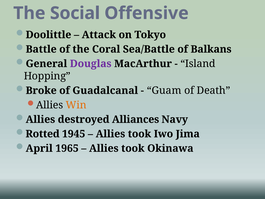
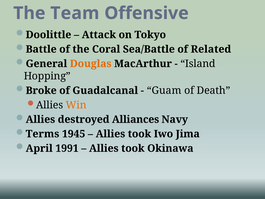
Social: Social -> Team (75, 13)
Balkans: Balkans -> Related (211, 49)
Douglas colour: purple -> orange (91, 64)
Rotted: Rotted -> Terms (42, 134)
1965: 1965 -> 1991 (67, 148)
